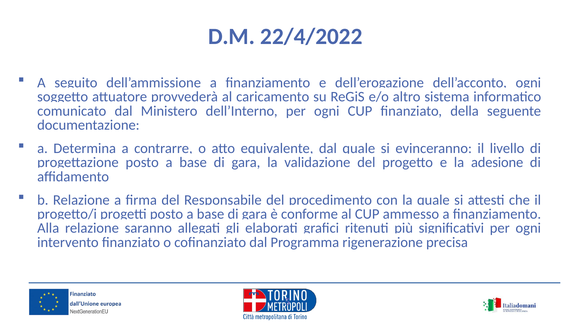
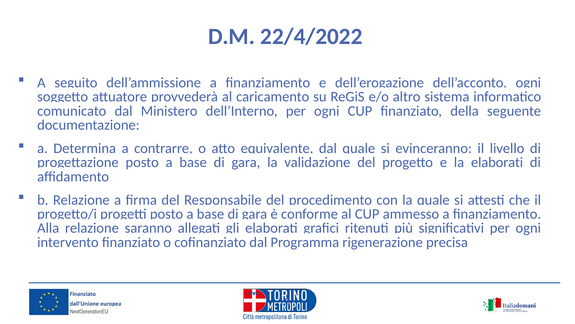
la adesione: adesione -> elaborati (497, 162)
